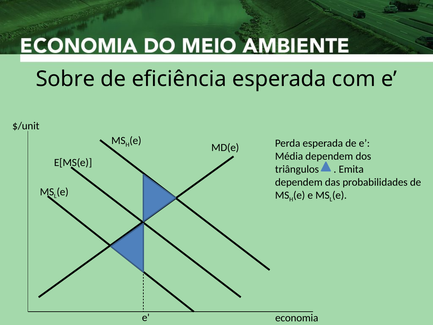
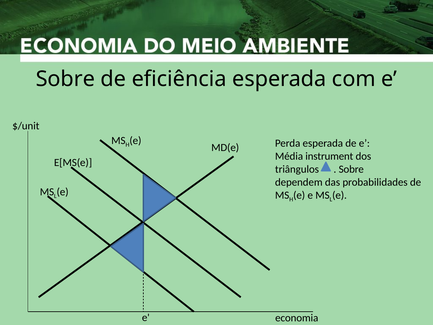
Média dependem: dependem -> instrument (329, 156)
Emita: Emita -> Sobre (351, 169)
